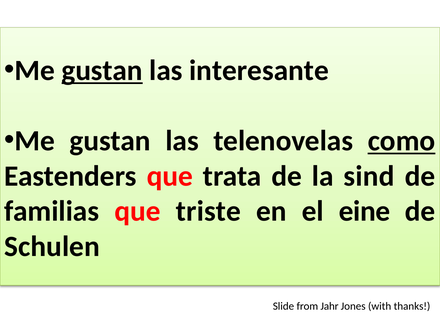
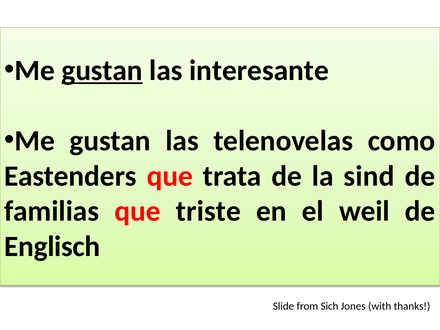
como underline: present -> none (402, 141)
eine: eine -> weil (364, 211)
Schulen: Schulen -> Englisch (52, 246)
Jahr: Jahr -> Sich (330, 306)
